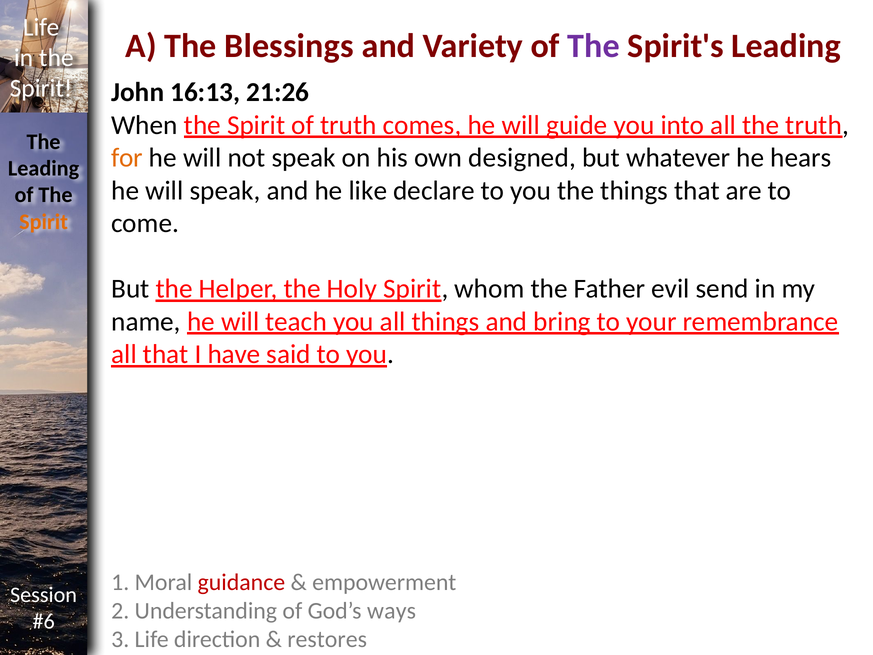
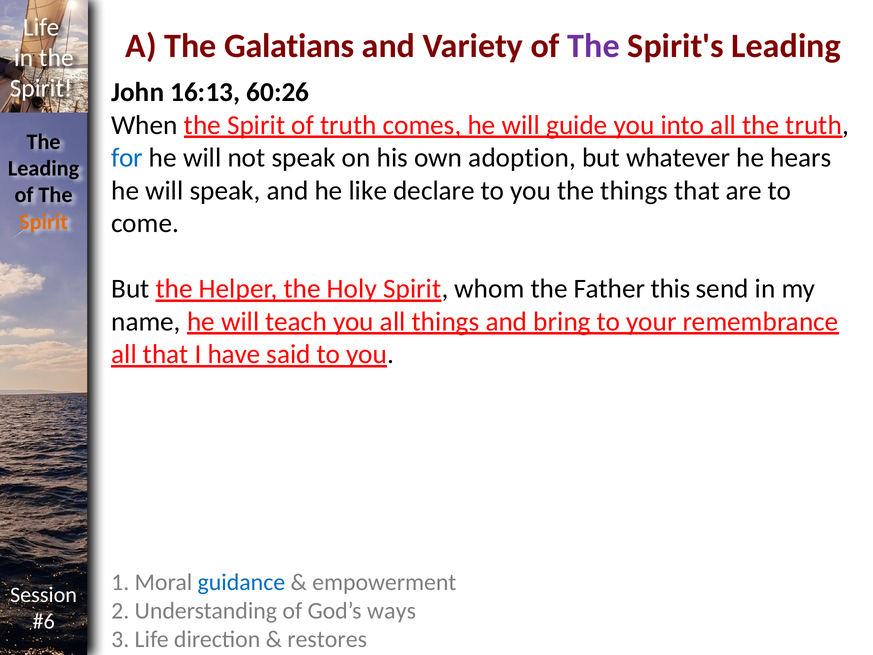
Blessings: Blessings -> Galatians (289, 46)
21:26: 21:26 -> 60:26 (278, 92)
for colour: orange -> blue (127, 158)
designed: designed -> adoption (522, 158)
evil: evil -> this (671, 289)
guidance colour: red -> blue (241, 582)
